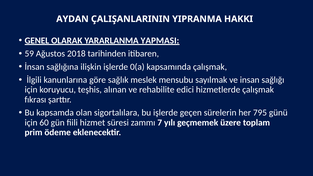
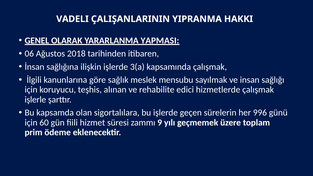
AYDAN: AYDAN -> VADELI (72, 19)
59: 59 -> 06 (29, 54)
0(a: 0(a -> 3(a (137, 67)
fıkrası: fıkrası -> işlerle (35, 100)
795: 795 -> 996 (260, 113)
7: 7 -> 9 (160, 123)
